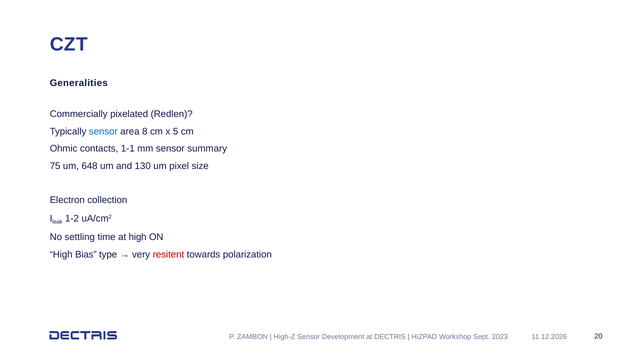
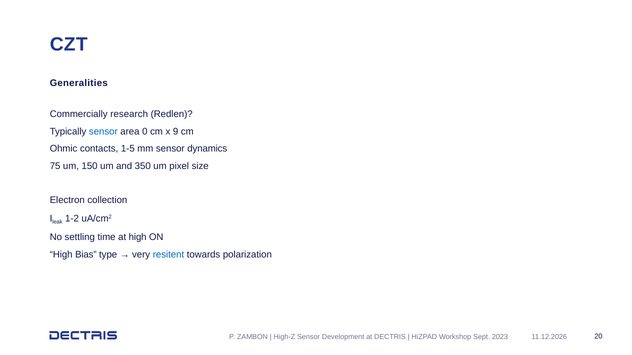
pixelated: pixelated -> research (129, 114)
8: 8 -> 0 (145, 132)
5: 5 -> 9 (176, 132)
1-1: 1-1 -> 1-5 (128, 149)
summary: summary -> dynamics (207, 149)
648: 648 -> 150 (90, 166)
130: 130 -> 350 (143, 166)
resitent colour: red -> blue (168, 255)
